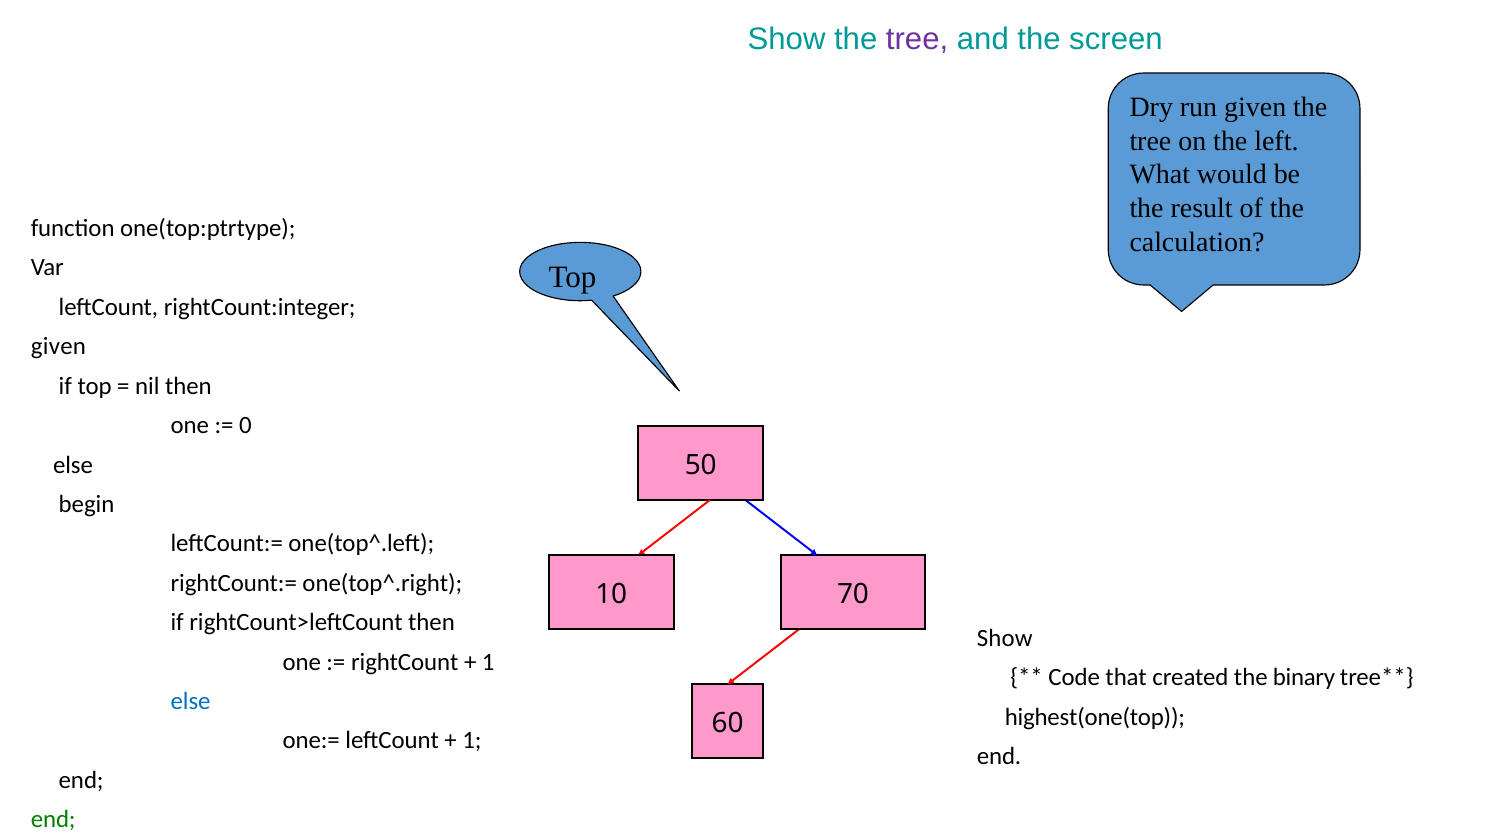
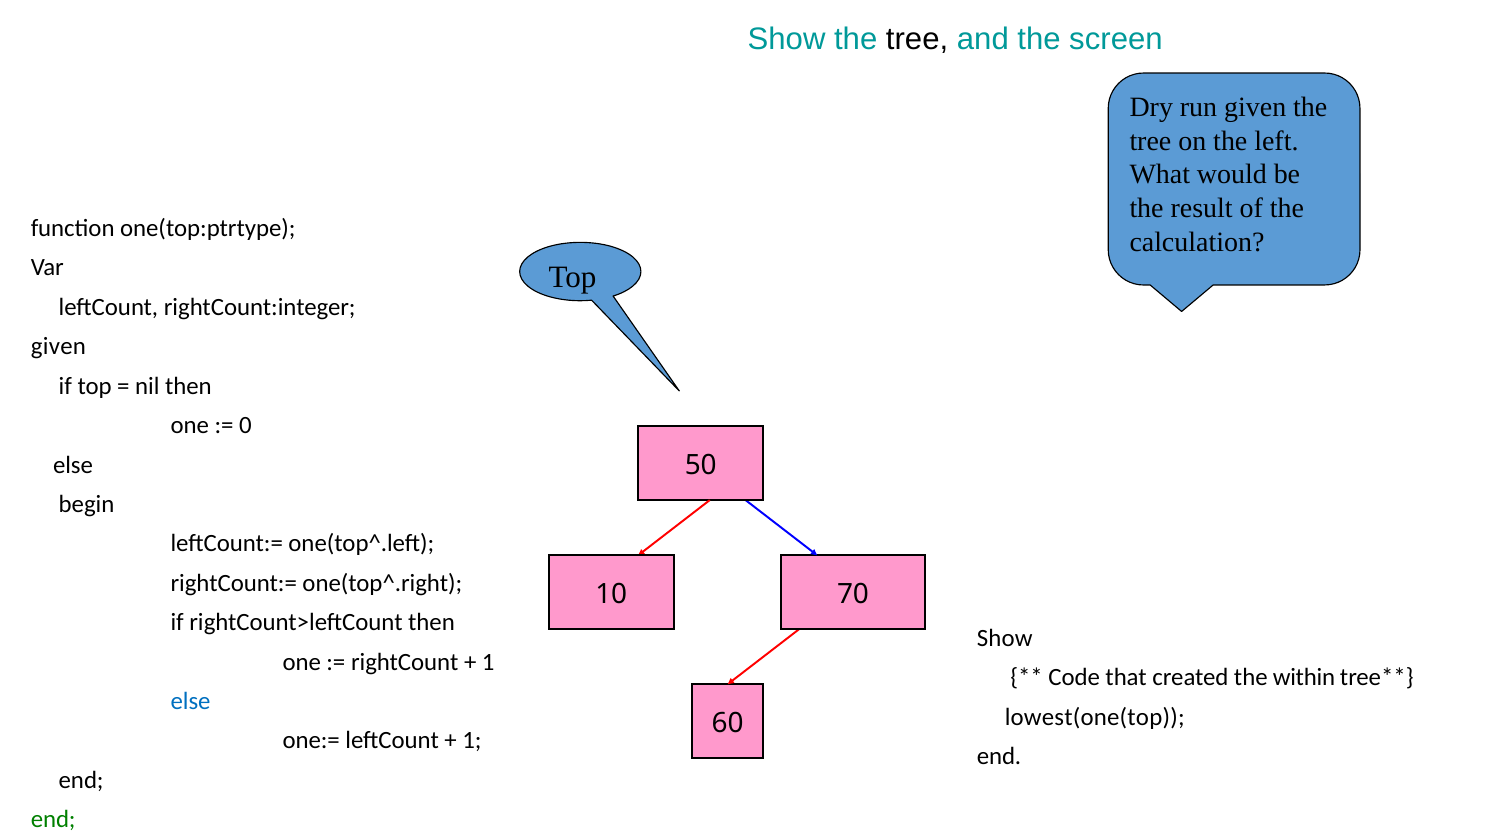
tree colour: purple -> black (917, 39)
binary: binary -> within (1304, 678)
highest(one(top: highest(one(top -> lowest(one(top (1095, 717)
